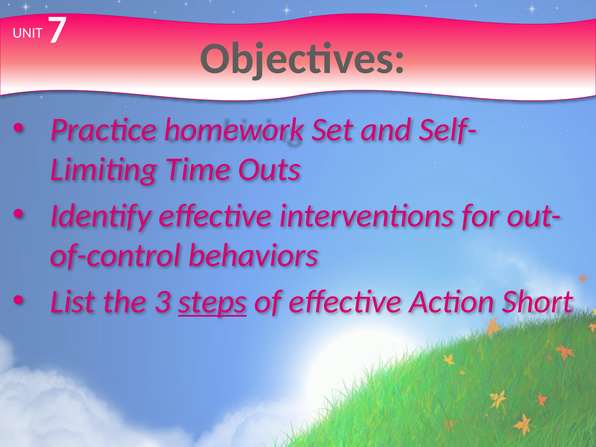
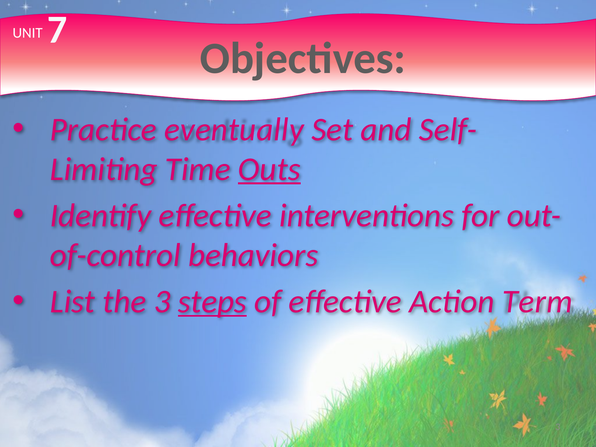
homework: homework -> eventually (234, 129)
Outs underline: none -> present (269, 169)
Short: Short -> Term (537, 302)
